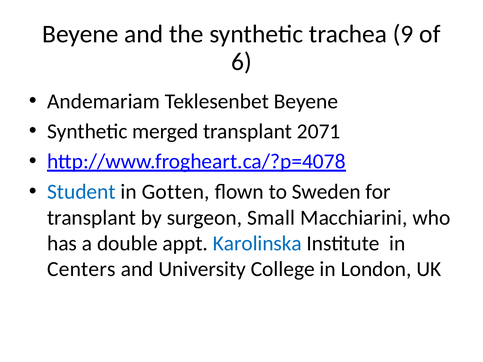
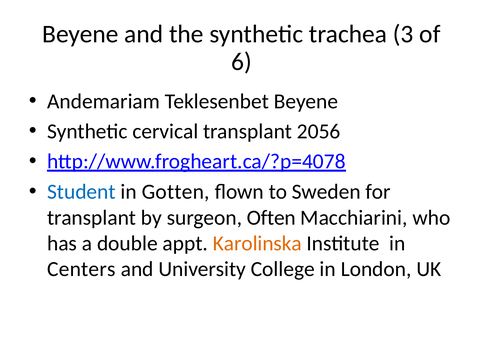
9: 9 -> 3 (403, 34)
merged: merged -> cervical (165, 131)
2071: 2071 -> 2056 (319, 131)
Small: Small -> Often (271, 218)
Karolinska colour: blue -> orange (257, 244)
